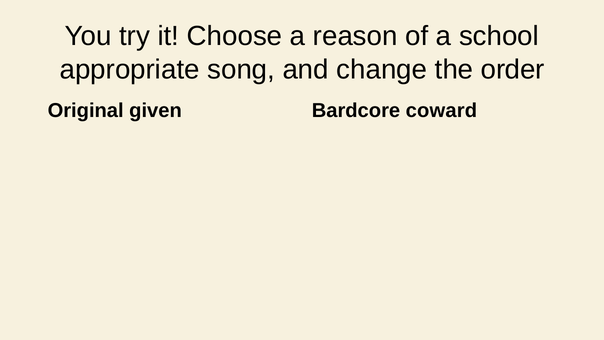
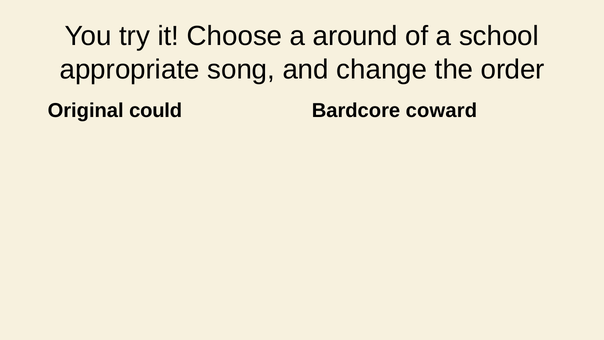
reason: reason -> around (355, 36)
given: given -> could (156, 110)
